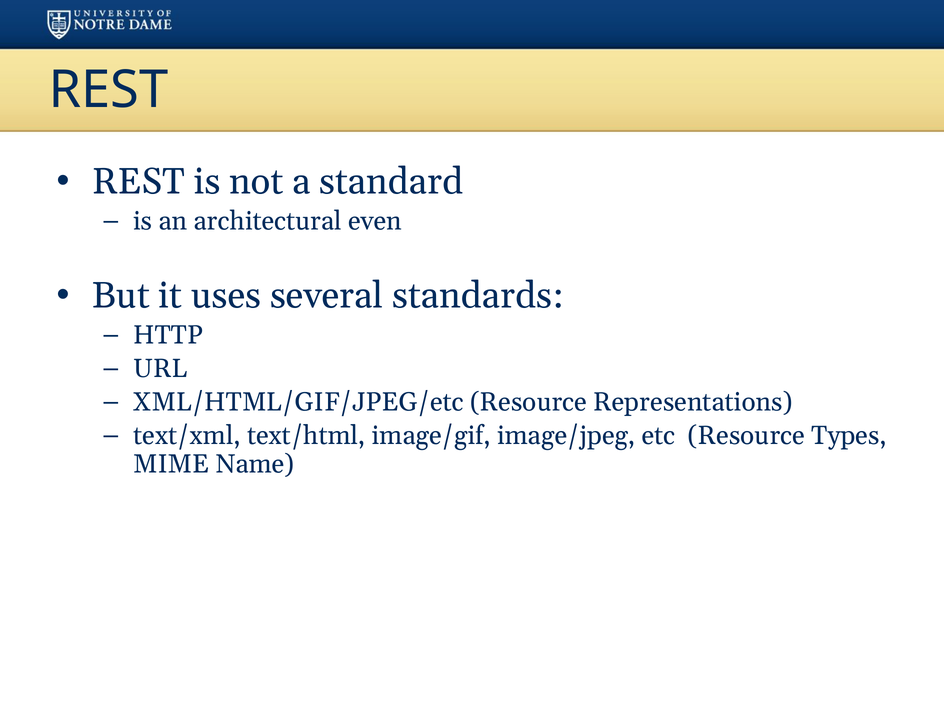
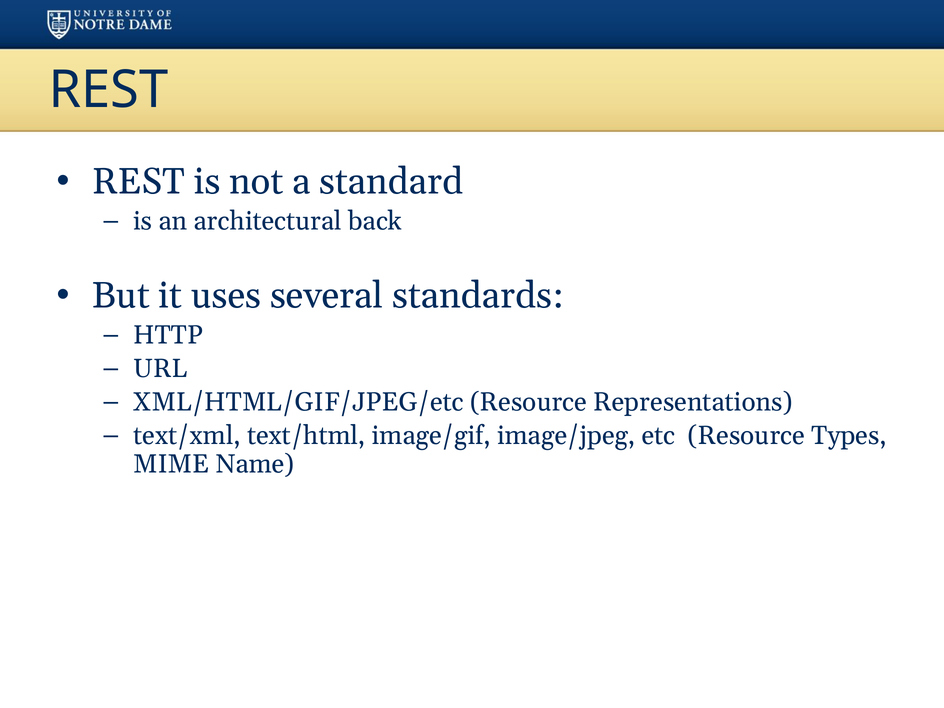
even: even -> back (375, 221)
